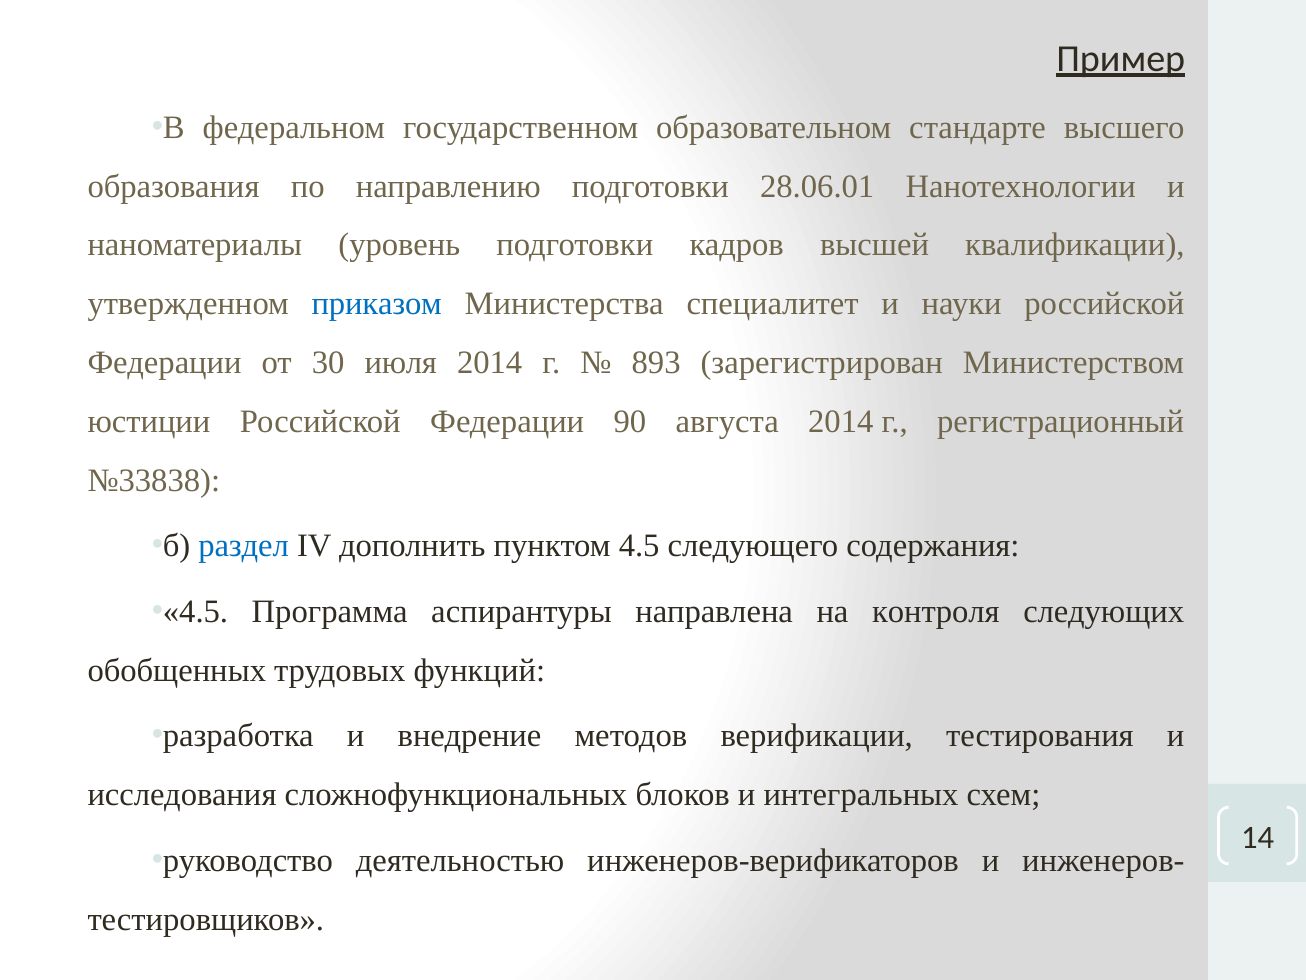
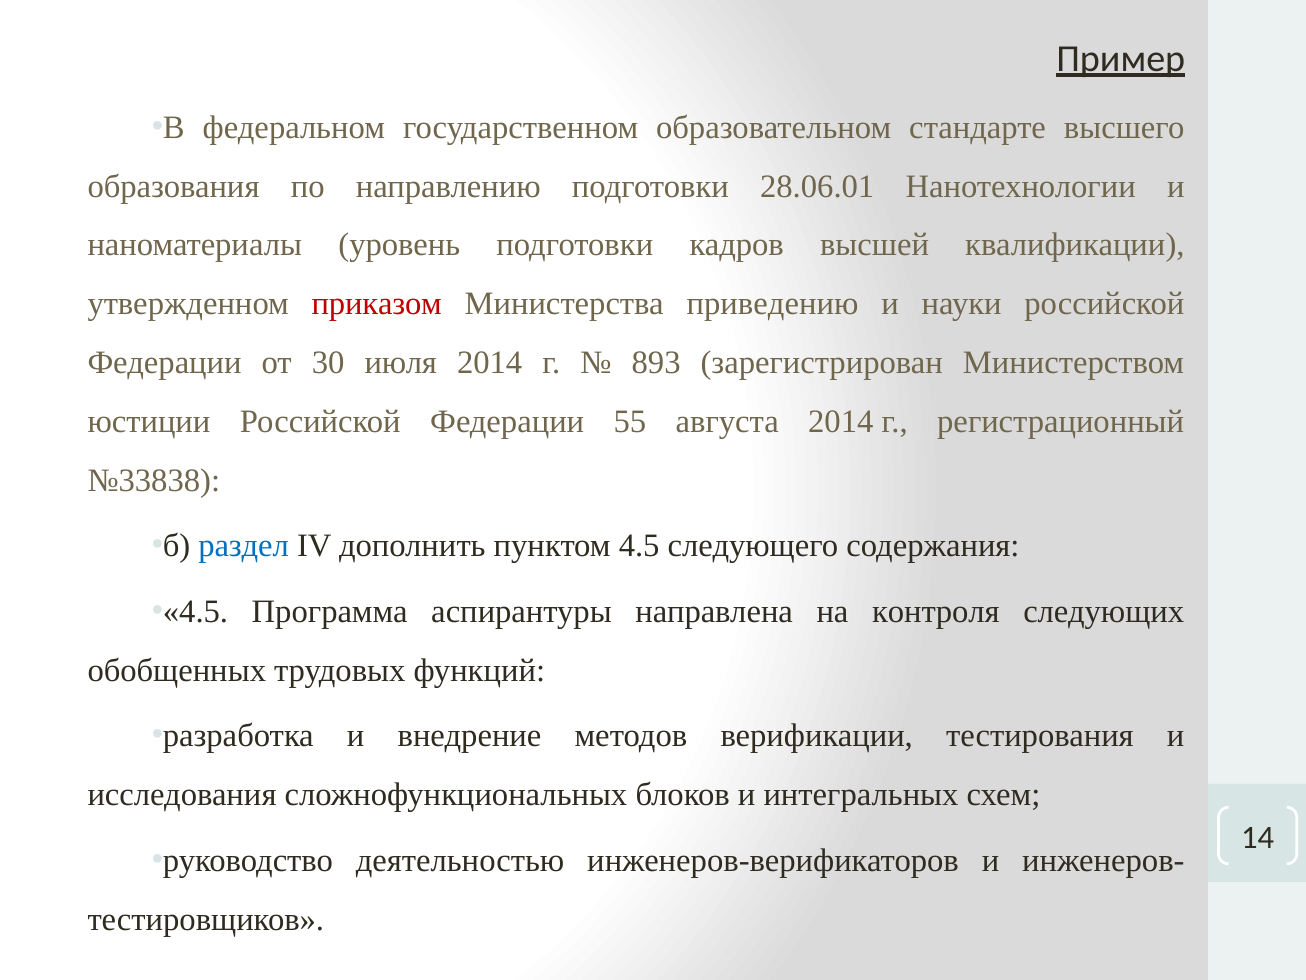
приказом colour: blue -> red (377, 304)
специалитет: специалитет -> приведению (773, 304)
90: 90 -> 55 (630, 421)
